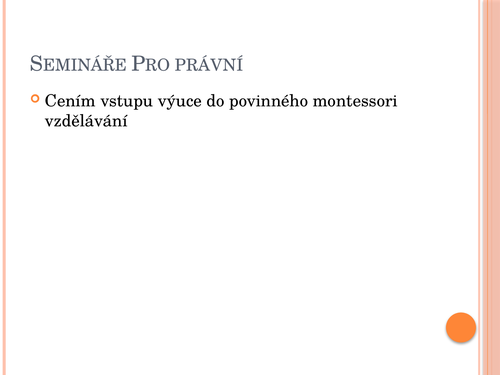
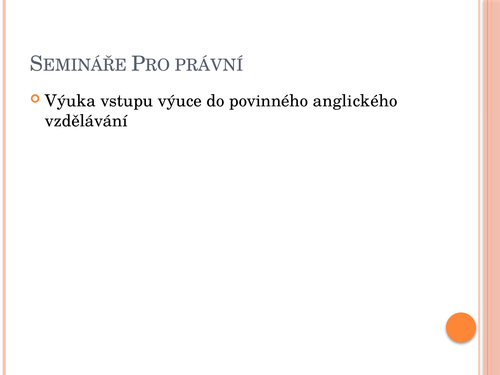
Cením: Cením -> Výuka (70, 101)
montessori: montessori -> anglického (355, 101)
